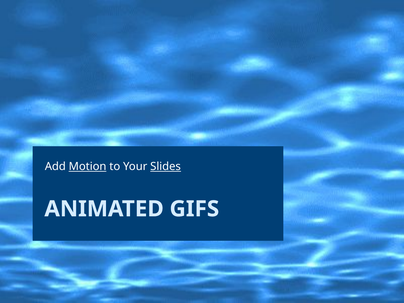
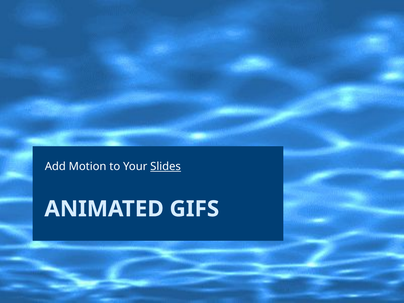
Motion underline: present -> none (88, 166)
